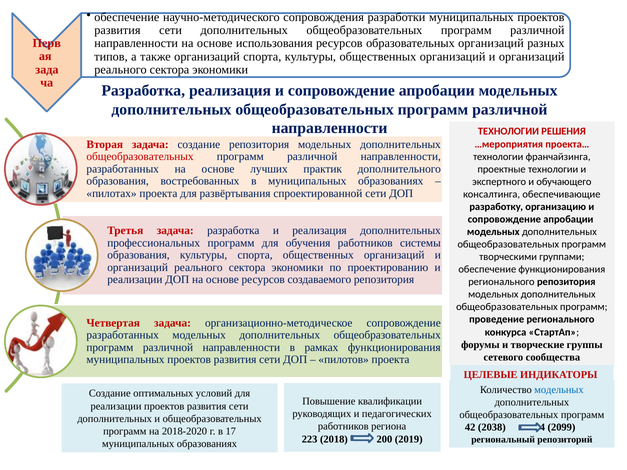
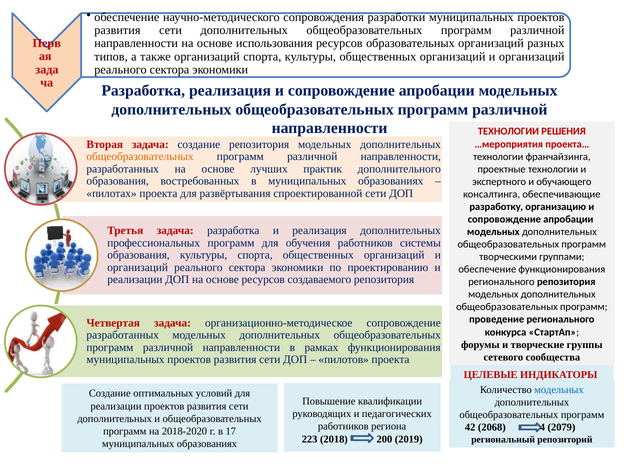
общеобразовательных colour: red -> orange (140, 157)
2038: 2038 -> 2068 (492, 428)
2099: 2099 -> 2079 (561, 428)
